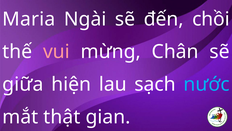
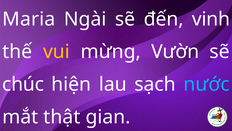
chồi: chồi -> vinh (211, 19)
vui colour: pink -> yellow (56, 52)
Chân: Chân -> Vườn (175, 52)
giữa: giữa -> chúc (23, 84)
